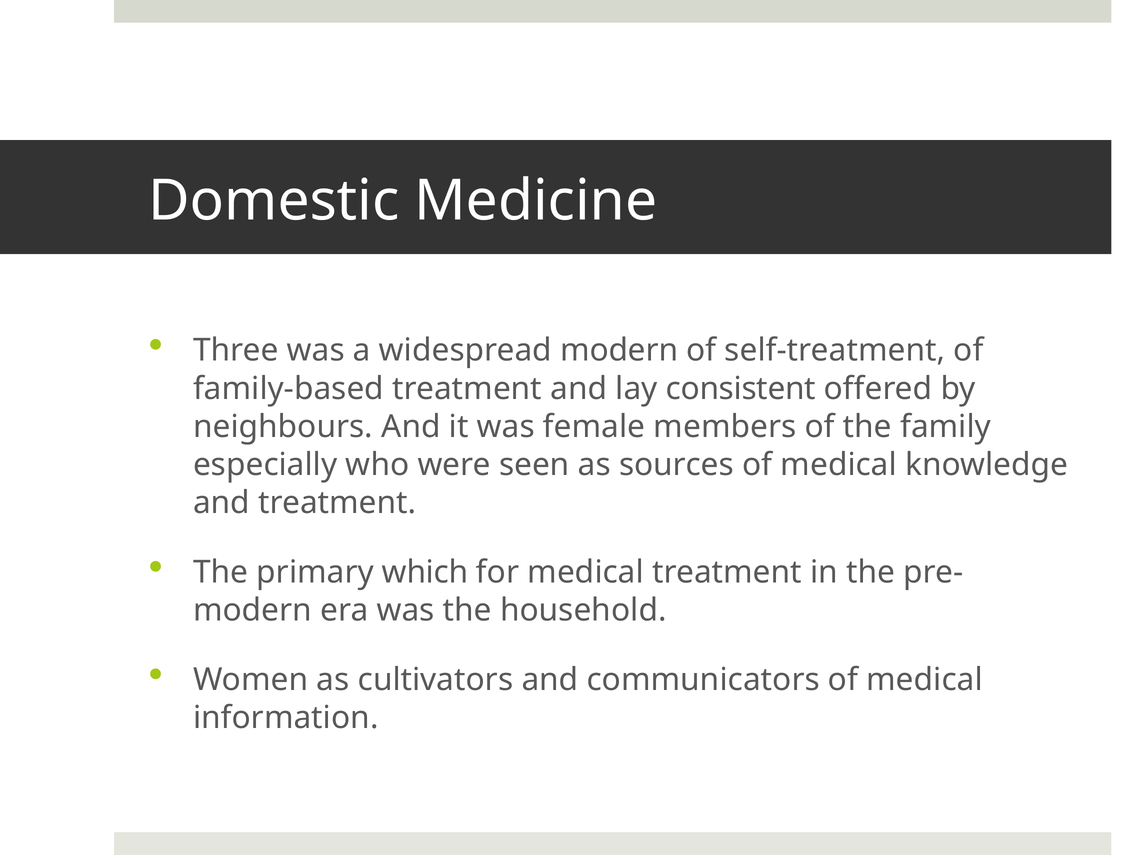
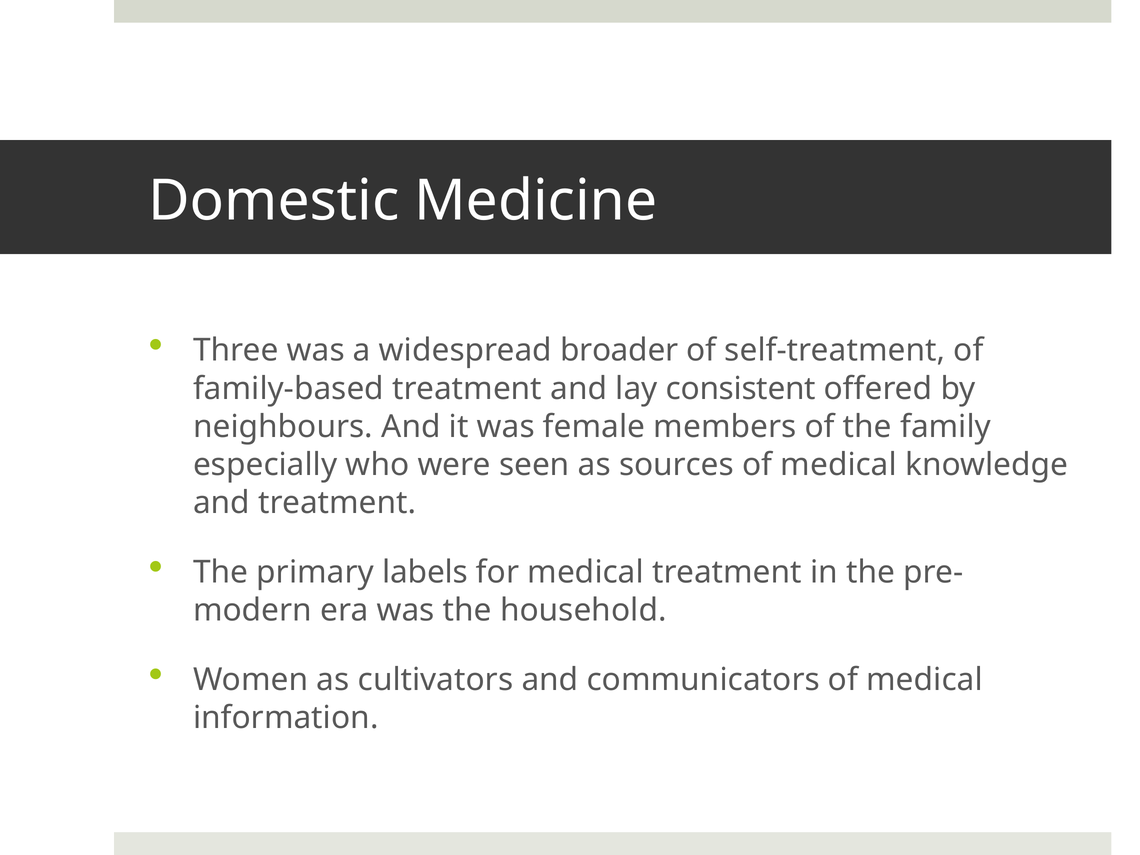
widespread modern: modern -> broader (619, 351)
which: which -> labels (425, 572)
